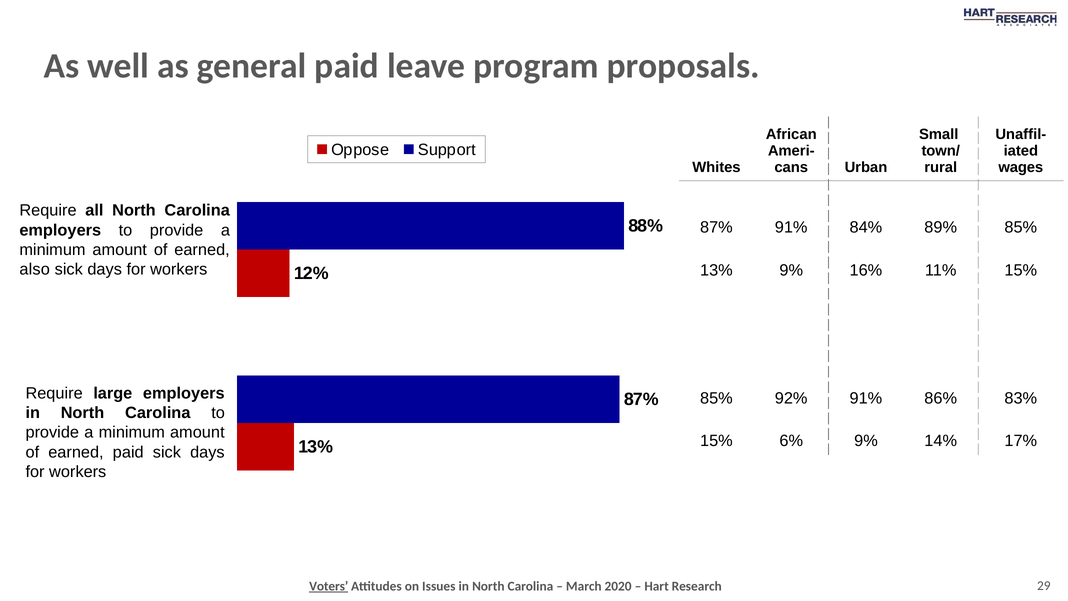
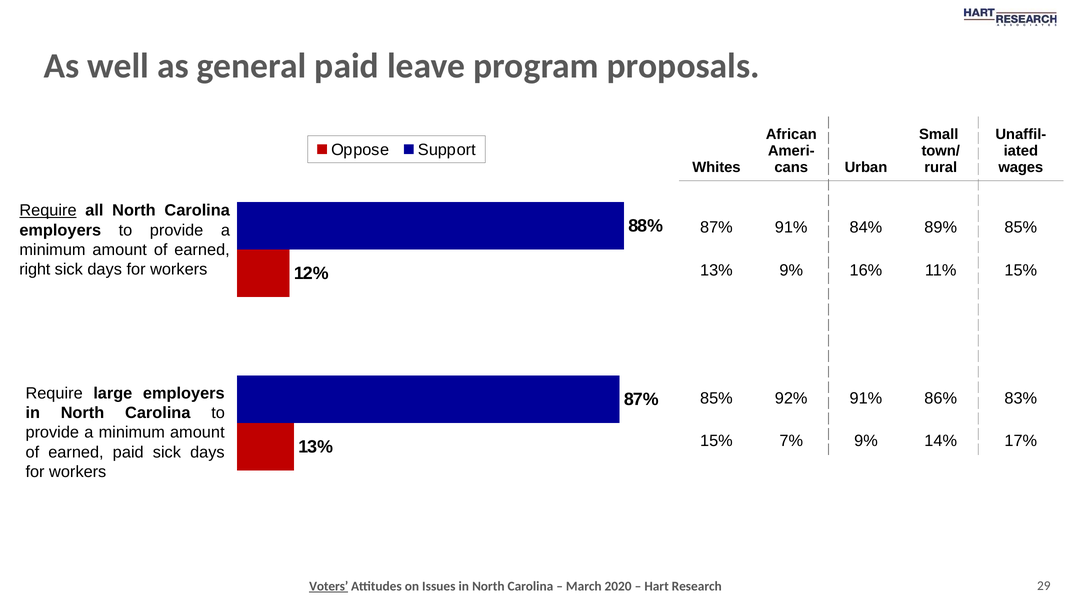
Require underline: none -> present (48, 211)
also: also -> right (35, 269)
6%: 6% -> 7% (791, 441)
